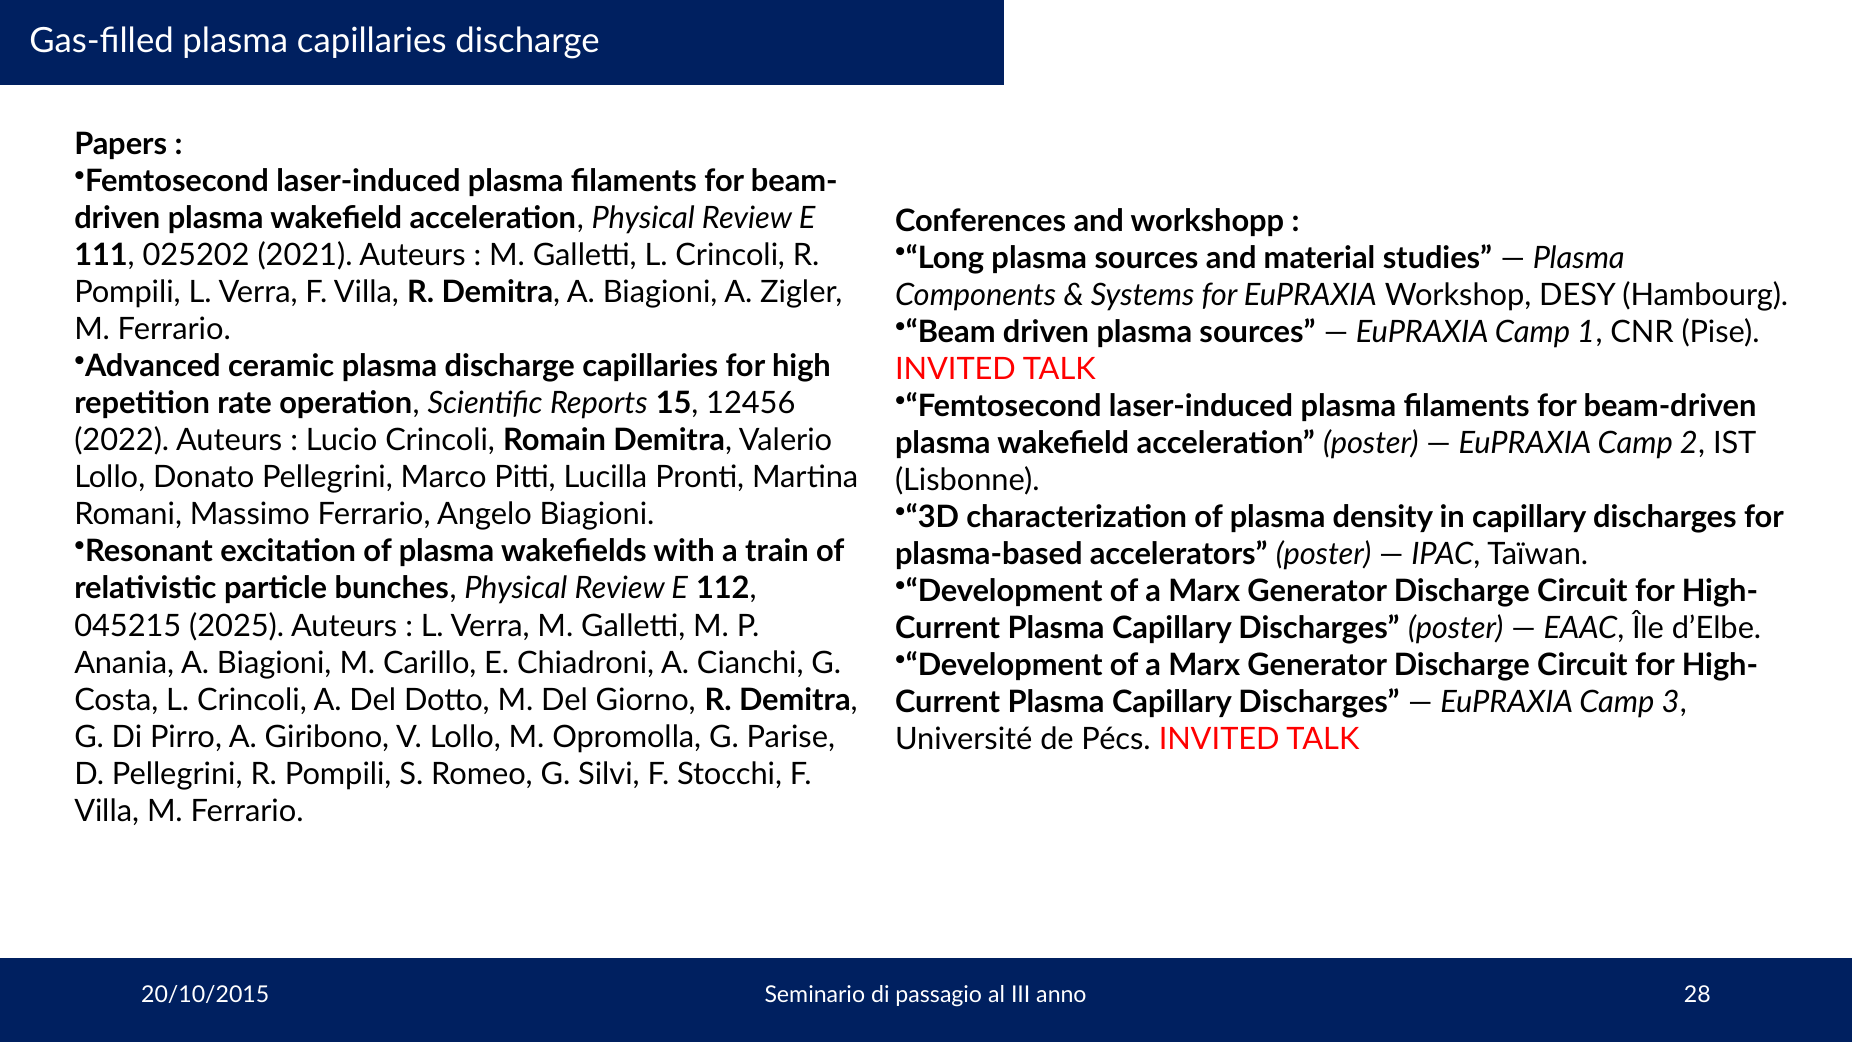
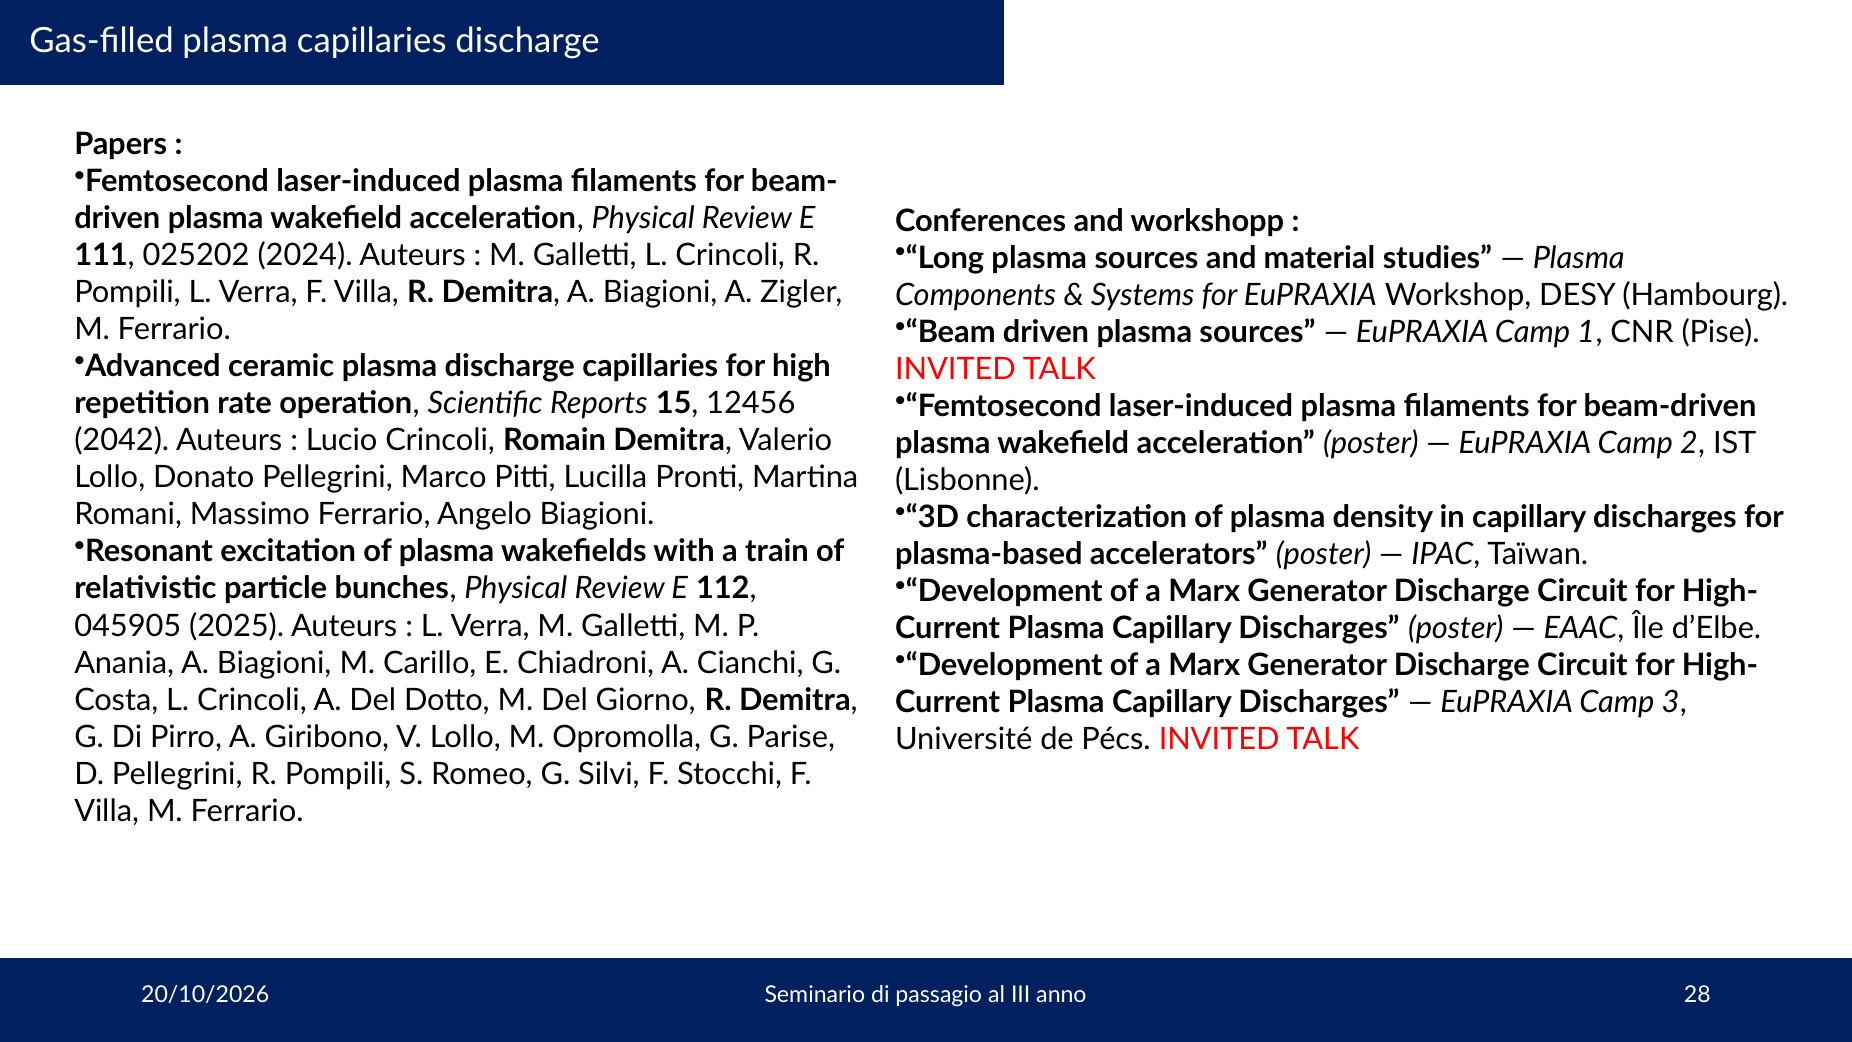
2021: 2021 -> 2024 (305, 255)
2022: 2022 -> 2042 (122, 441)
045215: 045215 -> 045905 (128, 626)
20/10/2015: 20/10/2015 -> 20/10/2026 (205, 995)
